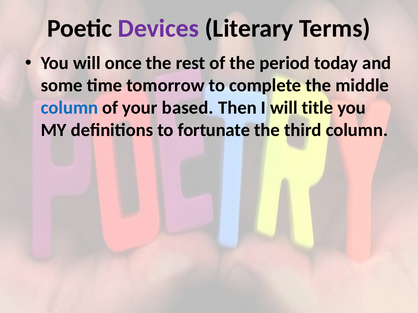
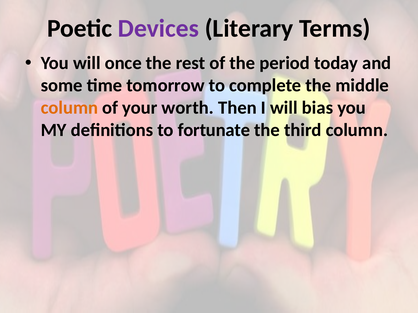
column colour: blue -> orange (69, 108)
based: based -> worth (188, 108)
title: title -> bias (317, 108)
